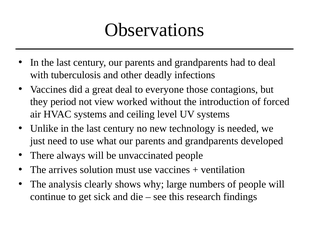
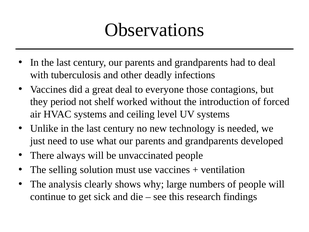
view: view -> shelf (104, 102)
arrives: arrives -> selling (63, 170)
